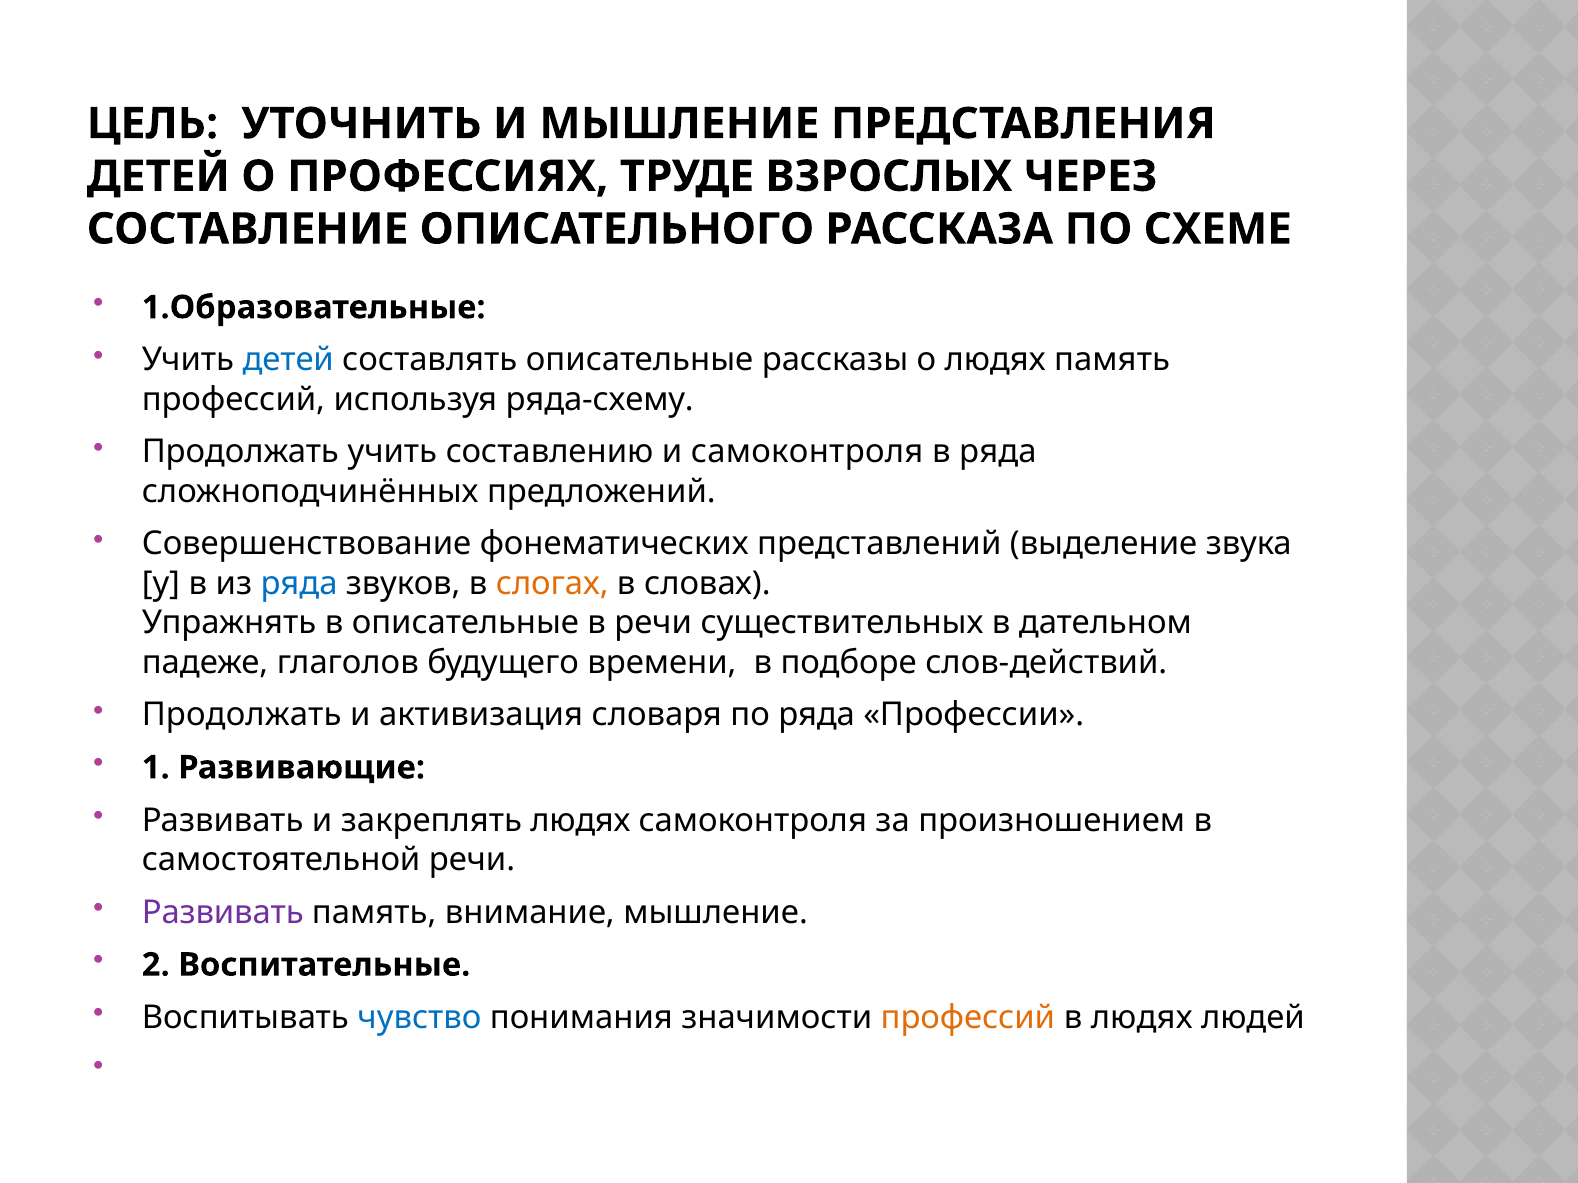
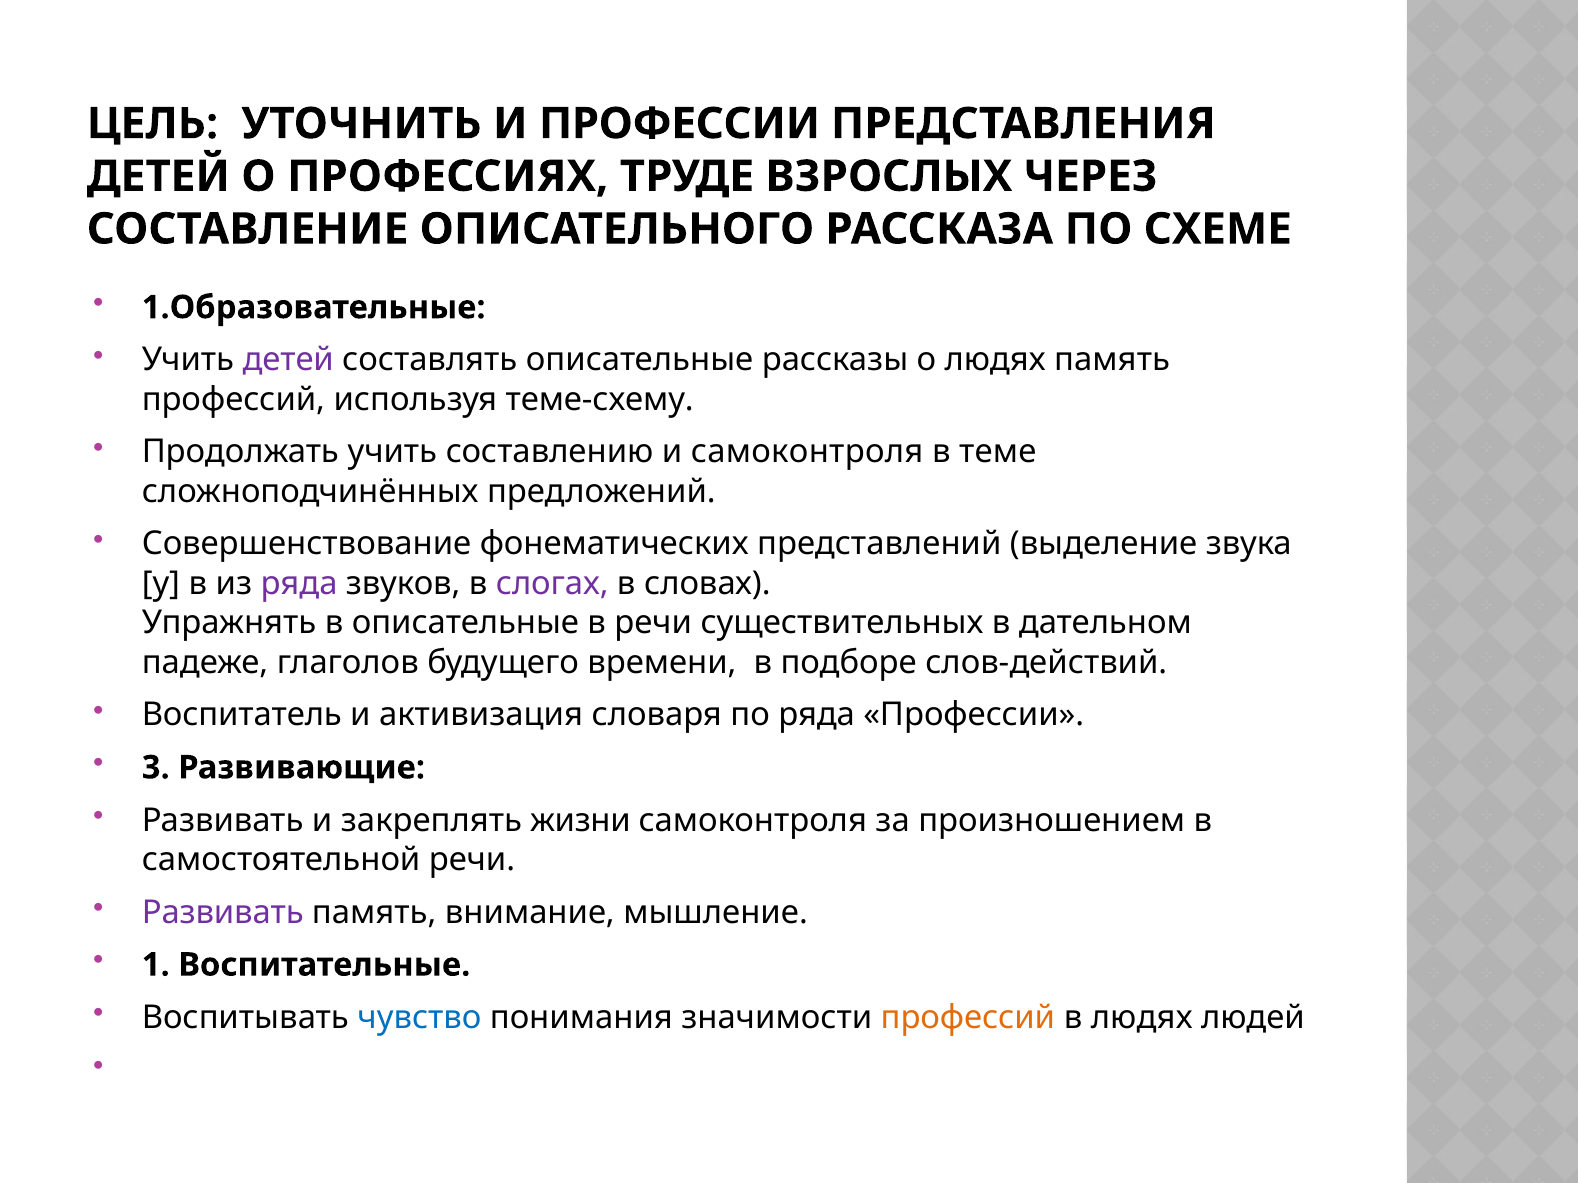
И МЫШЛЕНИЕ: МЫШЛЕНИЕ -> ПРОФЕССИИ (680, 124)
детей colour: blue -> purple (288, 360)
ряда-схему: ряда-схему -> теме-схему (600, 400)
в ряда: ряда -> теме (998, 452)
ряда colour: blue -> purple (299, 584)
слогах colour: orange -> purple (552, 584)
Продолжать: Продолжать -> Воспитатель (242, 715)
1: 1 -> 3 (156, 768)
закреплять людях: людях -> жизни (580, 821)
2: 2 -> 1 (156, 965)
